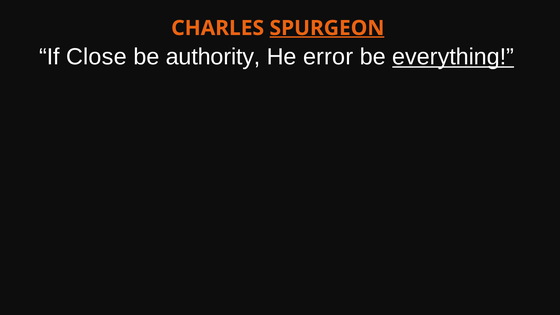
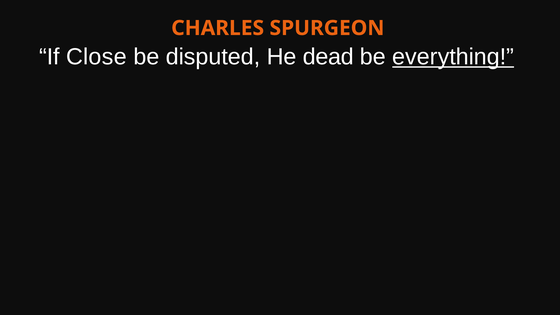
SPURGEON underline: present -> none (327, 28)
authority: authority -> disputed (213, 57)
error: error -> dead (328, 57)
